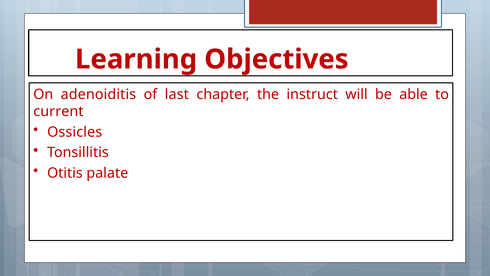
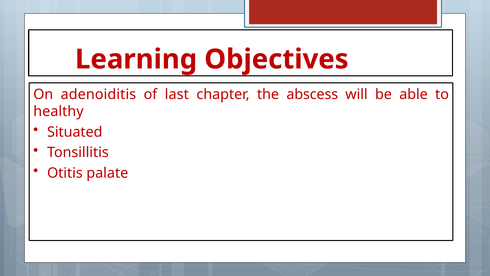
instruct: instruct -> abscess (312, 94)
current: current -> healthy (58, 111)
Ossicles: Ossicles -> Situated (75, 132)
